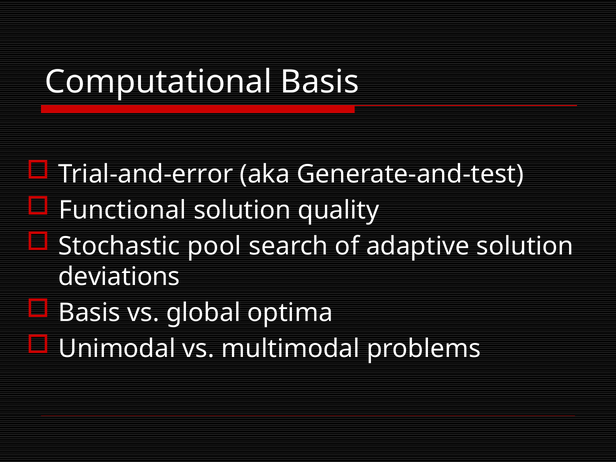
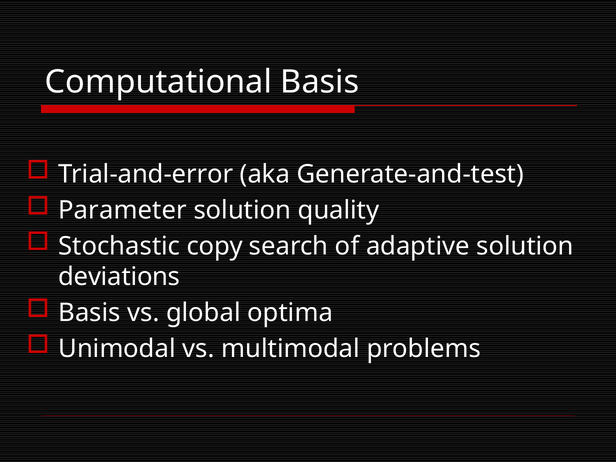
Functional: Functional -> Parameter (123, 210)
pool: pool -> copy (215, 246)
